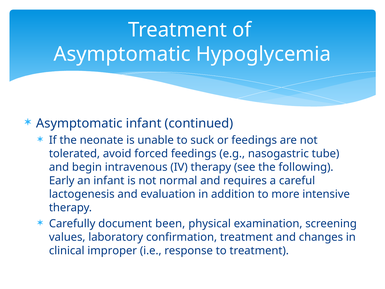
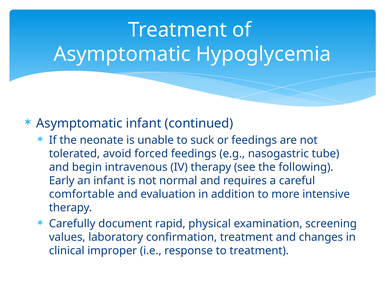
lactogenesis: lactogenesis -> comfortable (82, 194)
been: been -> rapid (170, 223)
